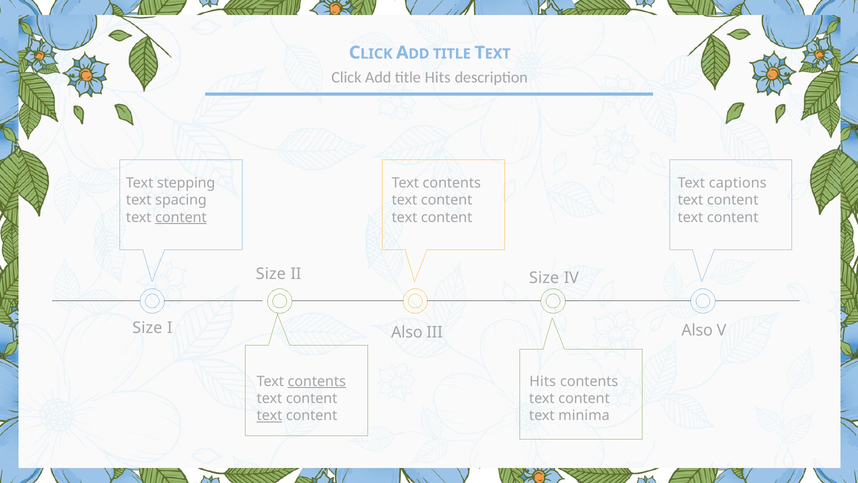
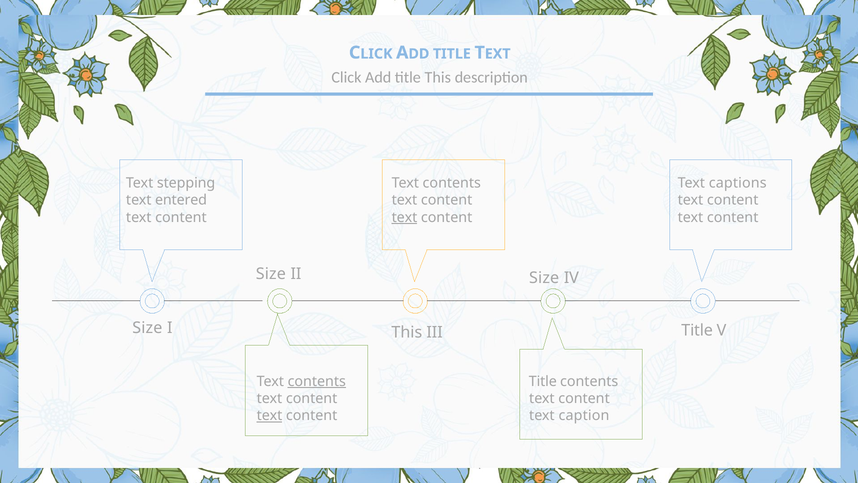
title Hits: Hits -> This (438, 78)
spacing: spacing -> entered (181, 200)
content underline: present -> none (181, 217)
text underline: none -> present (404, 217)
Also: Also -> Title (697, 330)
Also: Also -> This (407, 332)
Hits: Hits -> Title (543, 381)
minima: minima -> caption (584, 416)
